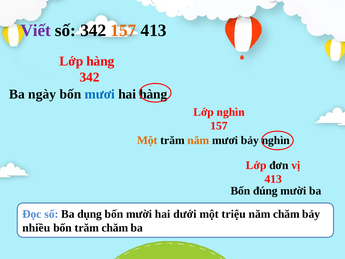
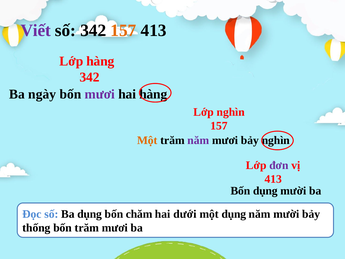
mươi colour: blue -> purple (100, 94)
năm colour: orange -> purple (198, 140)
đơn colour: black -> purple (279, 165)
Bốn đúng: đúng -> dụng (265, 191)
bốn mười: mười -> chăm (139, 214)
một triệu: triệu -> dụng (234, 214)
năm chăm: chăm -> mười (286, 214)
nhiều: nhiều -> thống (36, 228)
trăm chăm: chăm -> mươi (115, 228)
